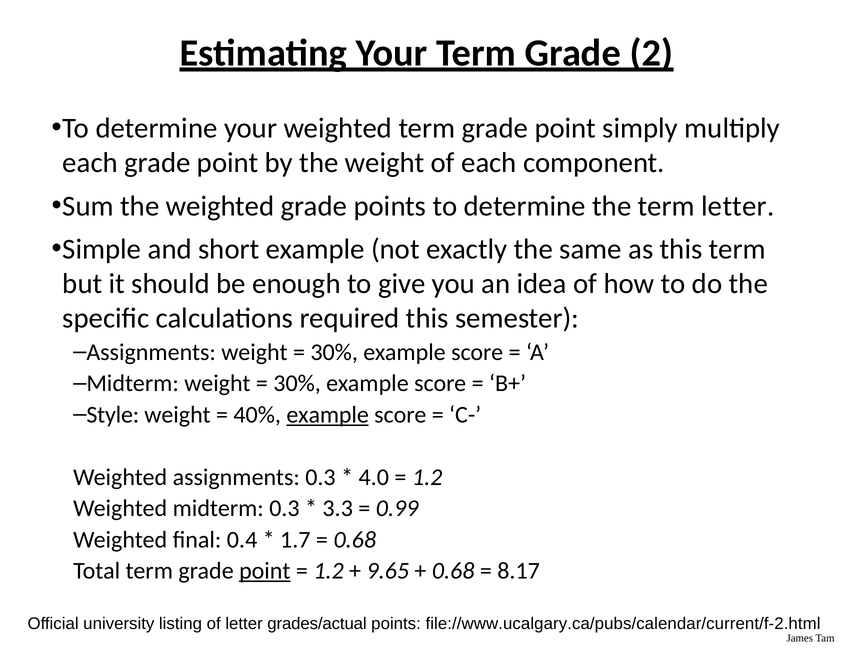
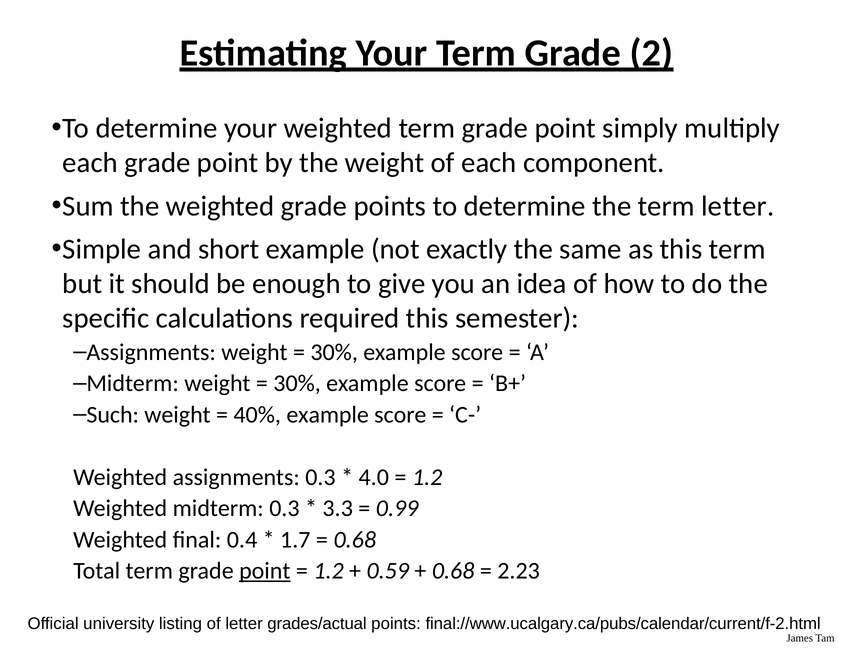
Style: Style -> Such (113, 415)
example underline: present -> none (328, 415)
9.65: 9.65 -> 0.59 (388, 571)
8.17: 8.17 -> 2.23 (519, 571)
file://www.ucalgary.ca/pubs/calendar/current/f-2.html: file://www.ucalgary.ca/pubs/calendar/current/f-2.html -> final://www.ucalgary.ca/pubs/calendar/current/f-2.html (623, 624)
